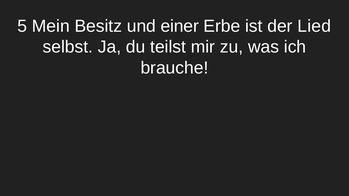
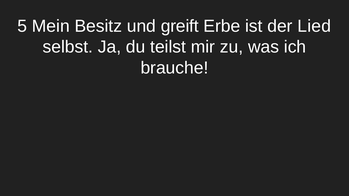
einer: einer -> greift (180, 26)
